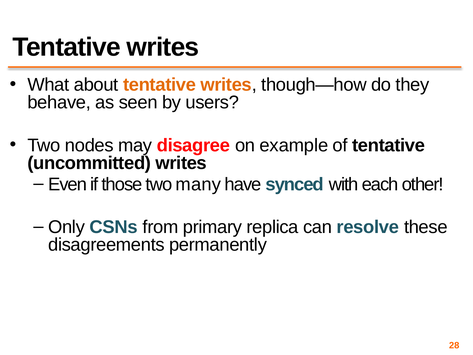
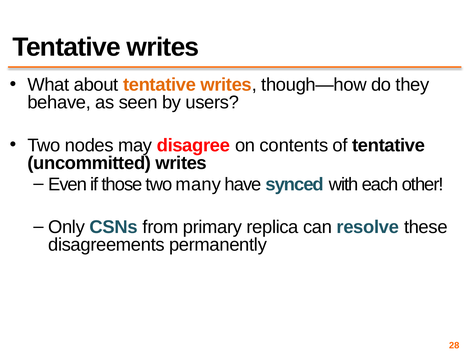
example: example -> contents (294, 145)
